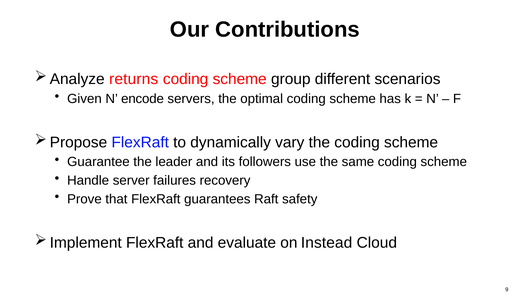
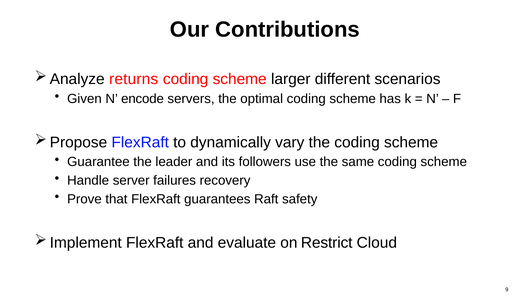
group: group -> larger (291, 79)
Instead: Instead -> Restrict (327, 243)
